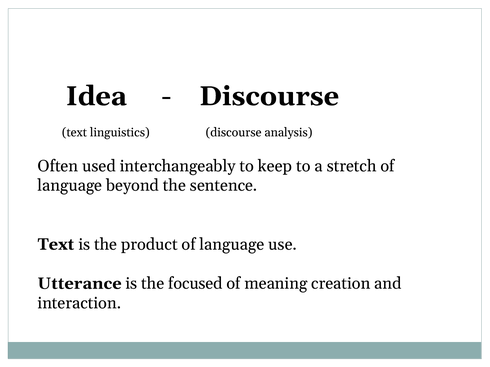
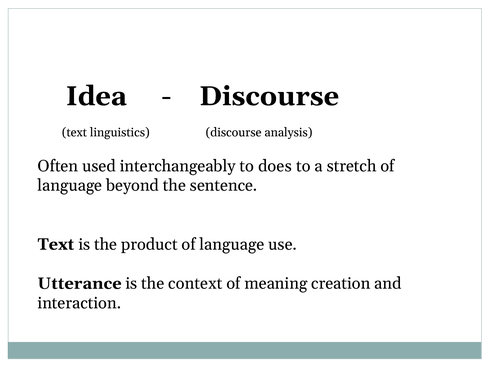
keep: keep -> does (275, 166)
focused: focused -> context (195, 284)
